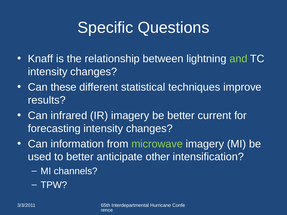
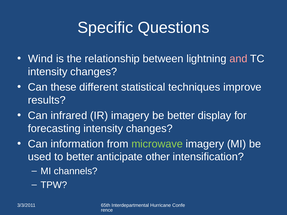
Knaff: Knaff -> Wind (40, 59)
and colour: light green -> pink (238, 59)
current: current -> display (214, 116)
